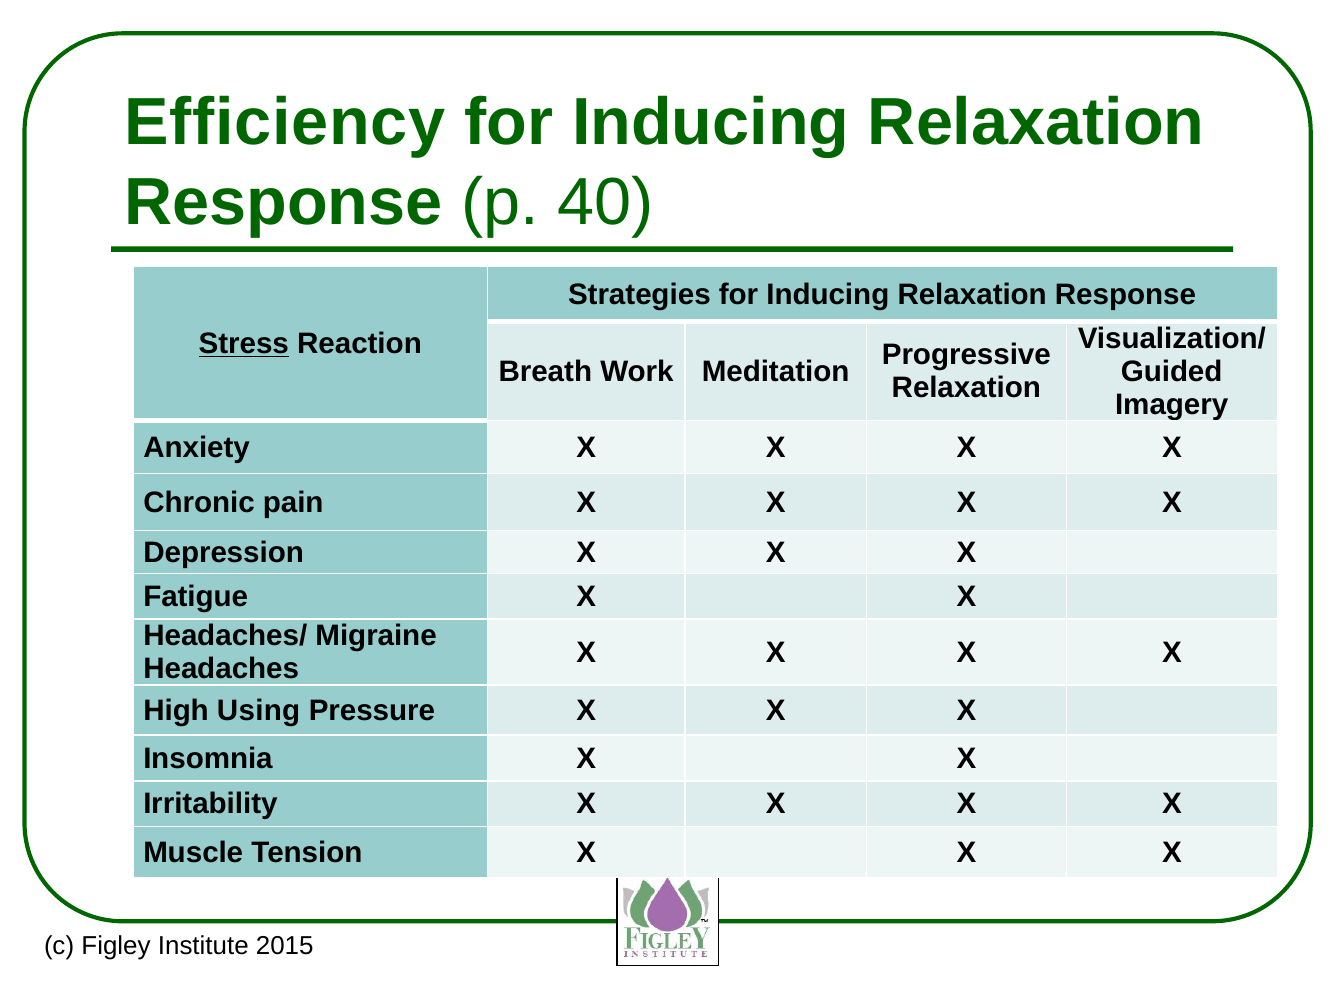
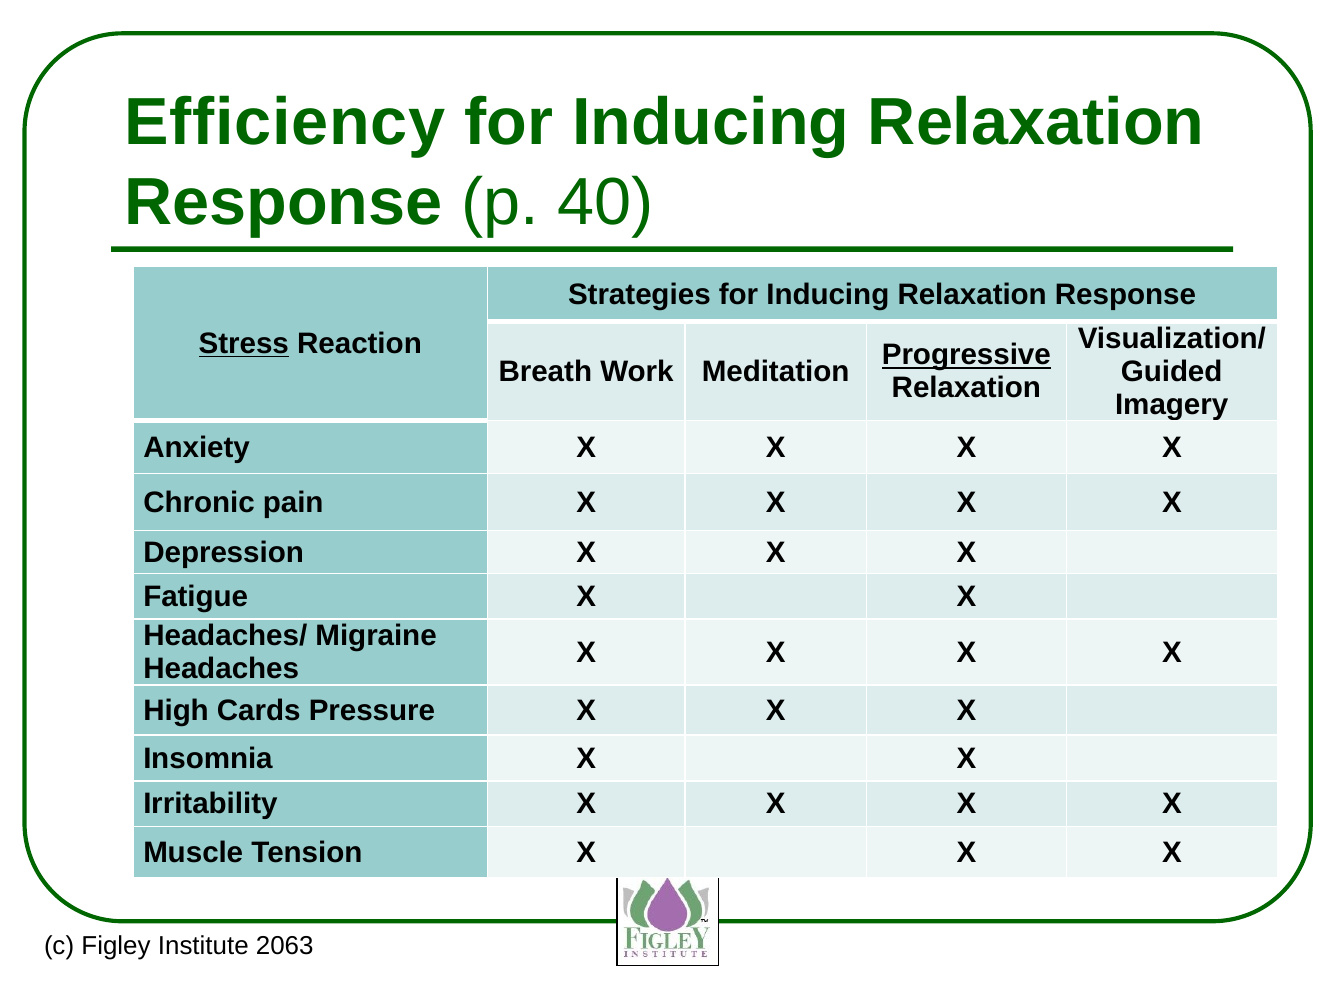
Progressive underline: none -> present (966, 355)
Using: Using -> Cards (259, 711)
2015: 2015 -> 2063 (285, 947)
